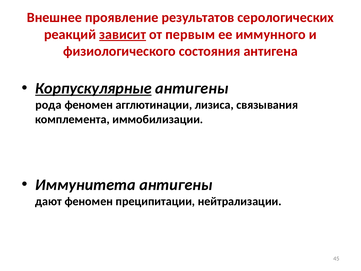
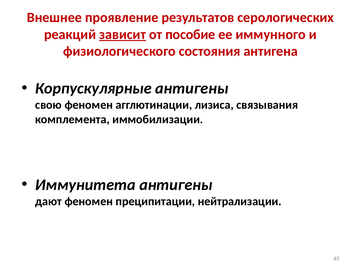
первым: первым -> пособие (190, 34)
Корпускулярные underline: present -> none (93, 88)
рода: рода -> свою (48, 105)
